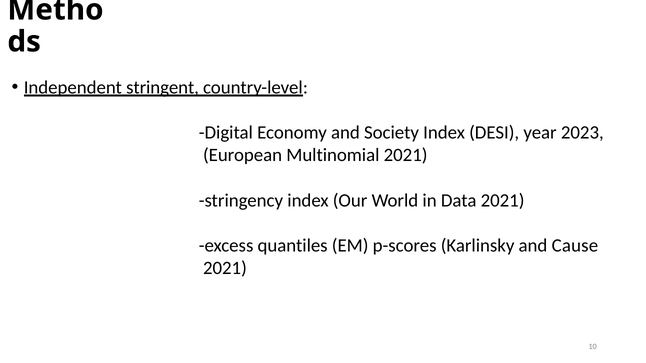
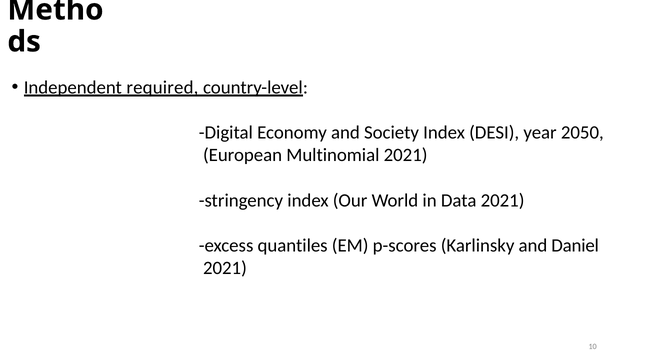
stringent: stringent -> required (162, 88)
2023: 2023 -> 2050 (582, 133)
Cause: Cause -> Daniel (575, 246)
